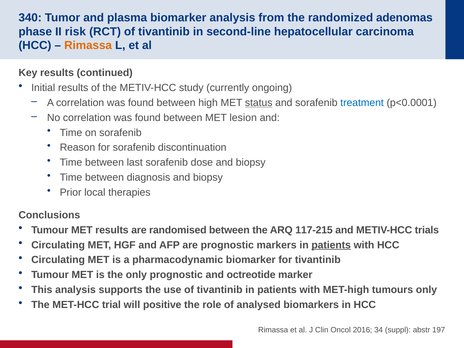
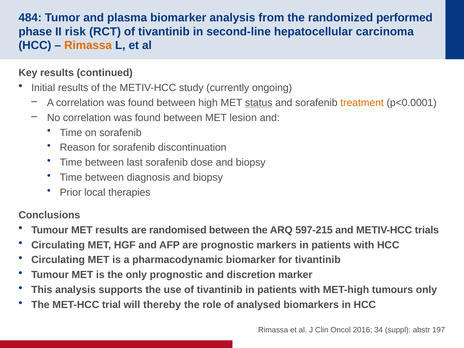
340: 340 -> 484 (30, 18)
adenomas: adenomas -> performed (404, 18)
treatment colour: blue -> orange (362, 103)
117-215: 117-215 -> 597-215 (314, 230)
patients underline: present -> none (331, 245)
octreotide: octreotide -> discretion (251, 275)
positive: positive -> thereby (162, 305)
